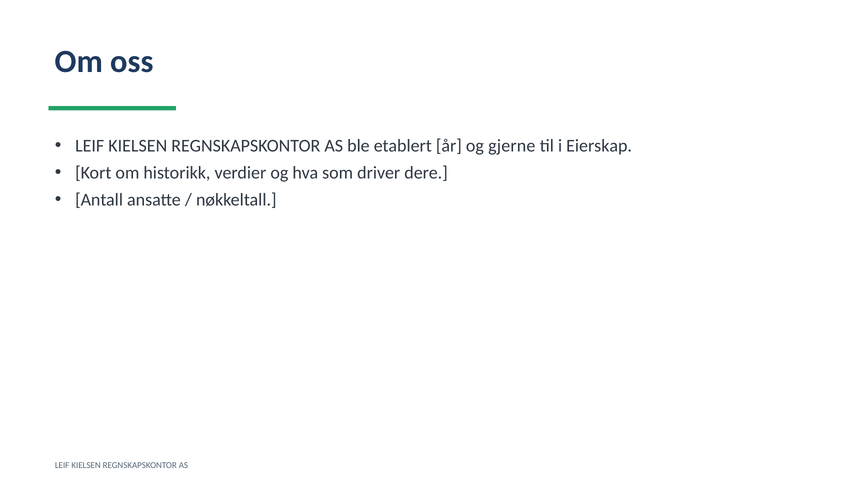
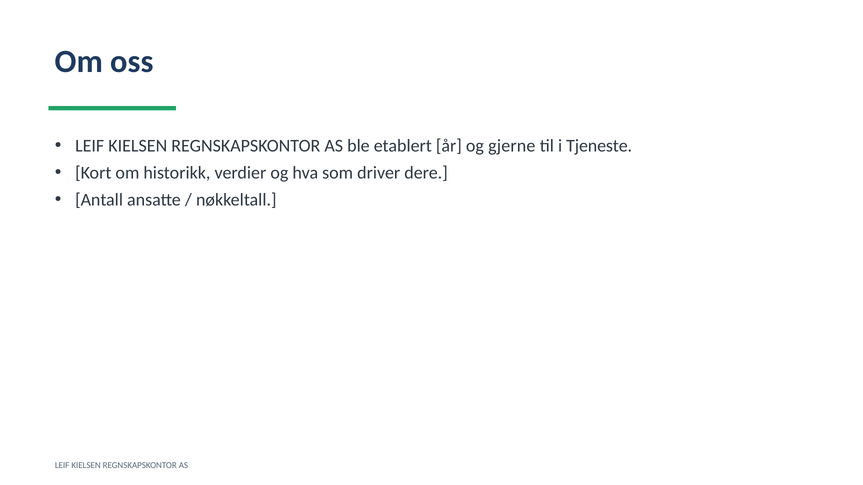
Eierskap: Eierskap -> Tjeneste (599, 146)
